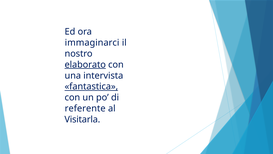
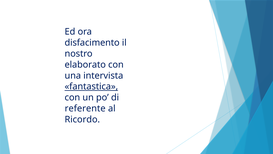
immaginarci: immaginarci -> disfacimento (92, 43)
elaborato underline: present -> none (85, 64)
Visitarla: Visitarla -> Ricordo (82, 119)
